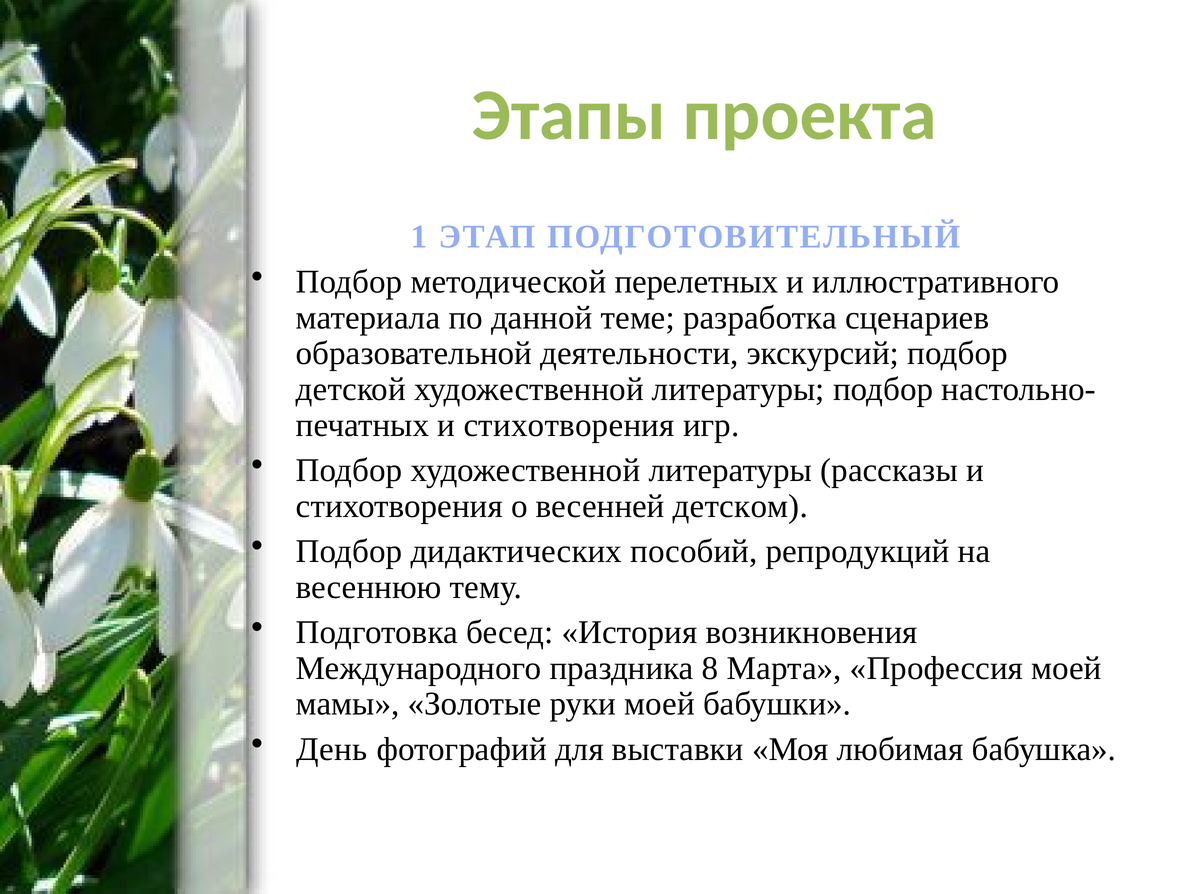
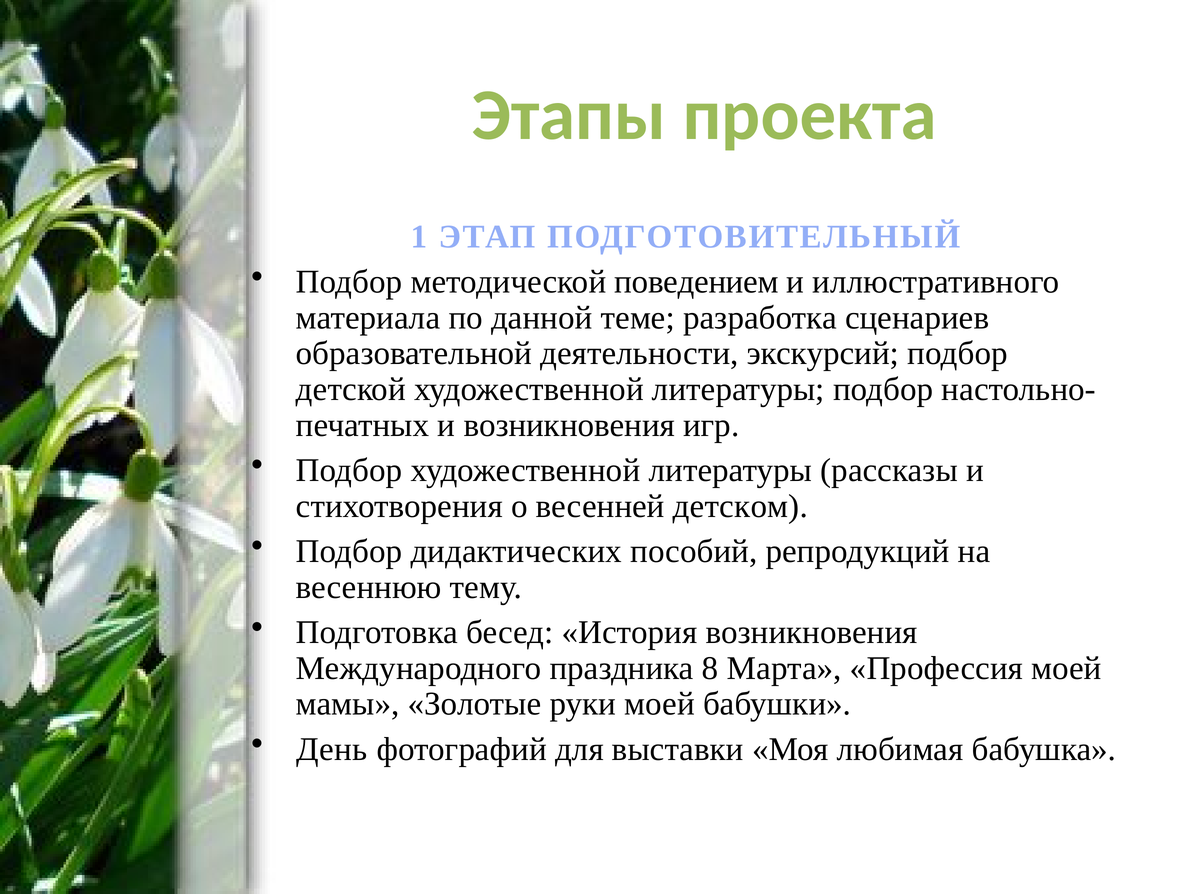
перелетных: перелетных -> поведением (697, 282)
стихотворения: стихотворения -> возникновения (569, 425)
